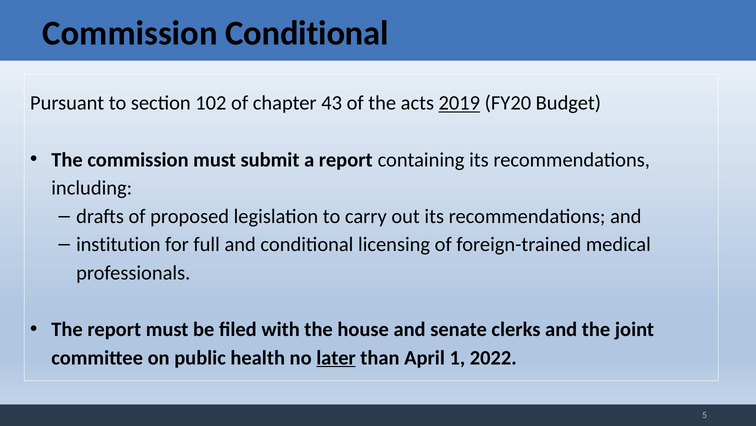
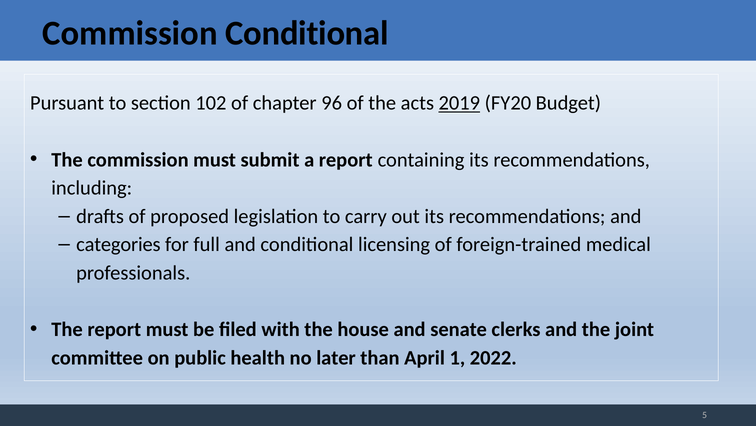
43: 43 -> 96 (332, 103)
institution: institution -> categories (118, 244)
later underline: present -> none (336, 357)
